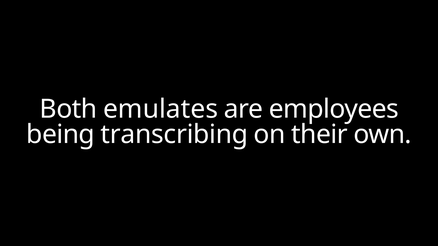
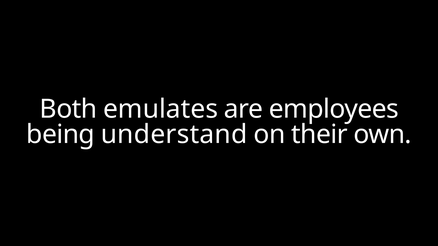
transcribing: transcribing -> understand (174, 135)
